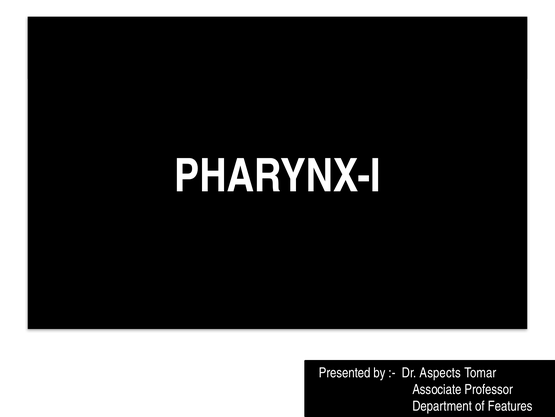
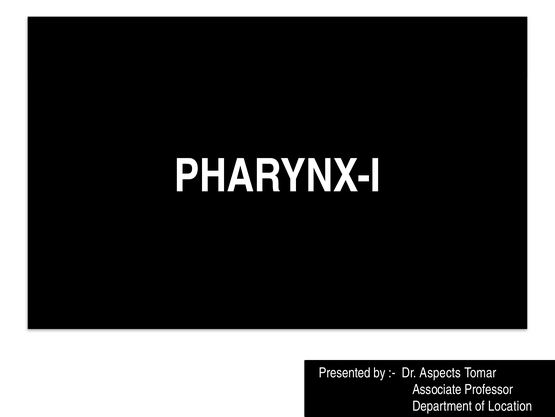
Features: Features -> Location (510, 406)
